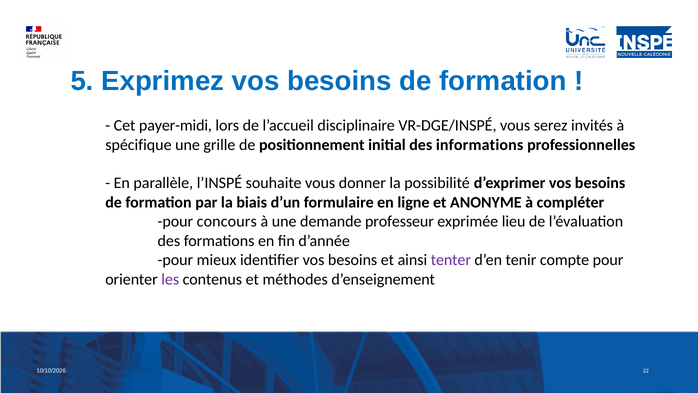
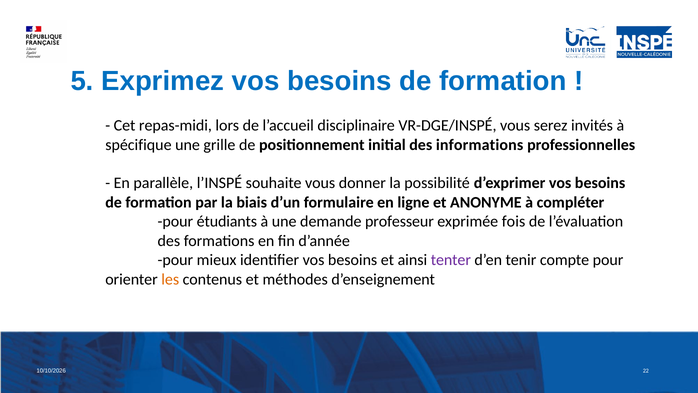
payer-midi: payer-midi -> repas-midi (175, 125)
concours: concours -> étudiants (227, 221)
lieu: lieu -> fois (514, 221)
les colour: purple -> orange (170, 279)
